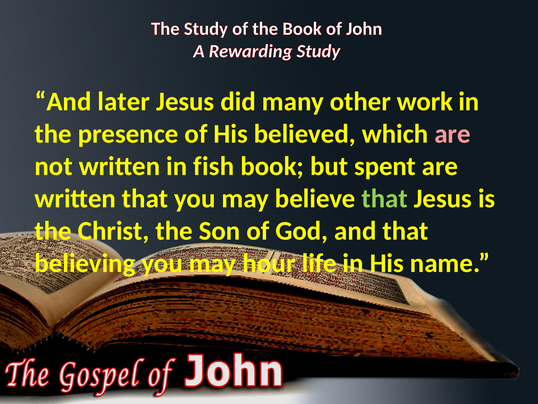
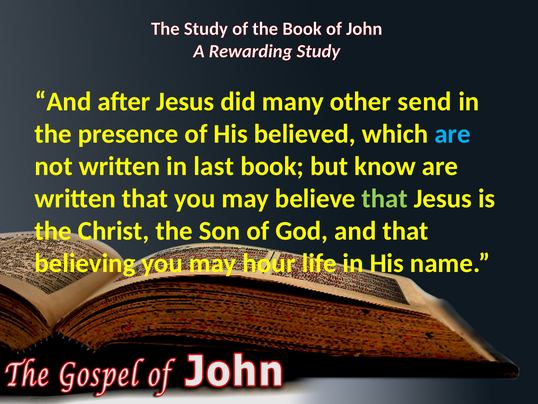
later: later -> after (124, 101)
work: work -> send (425, 101)
are colour: pink -> light blue (453, 134)
fish: fish -> last (214, 166)
spent: spent -> know (385, 166)
